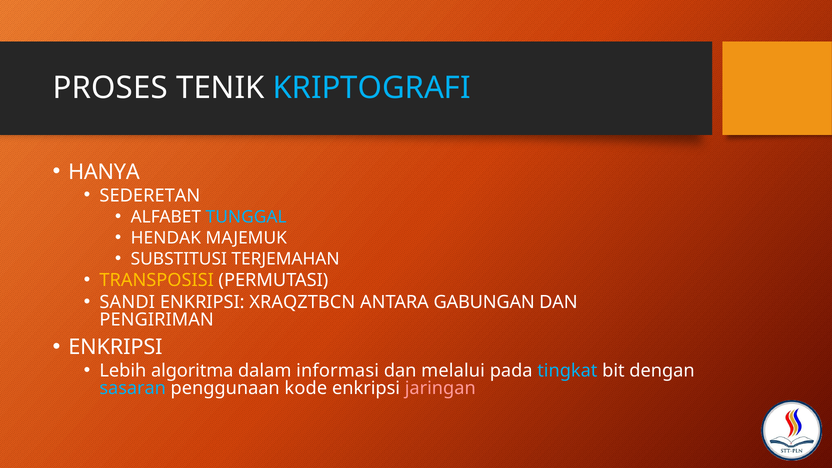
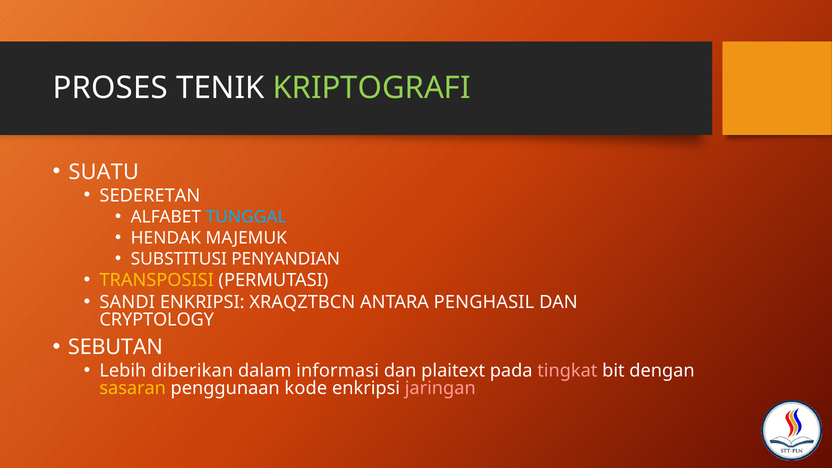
KRIPTOGRAFI colour: light blue -> light green (372, 88)
HANYA: HANYA -> SUATU (104, 172)
TERJEMAHAN: TERJEMAHAN -> PENYANDIAN (286, 259)
GABUNGAN: GABUNGAN -> PENGHASIL (484, 302)
PENGIRIMAN: PENGIRIMAN -> CRYPTOLOGY (157, 320)
ENKRIPSI: ENKRIPSI -> SEBUTAN (115, 347)
algoritma: algoritma -> diberikan (192, 371)
melalui: melalui -> plaitext (453, 371)
tingkat colour: light blue -> pink (567, 371)
sasaran colour: light blue -> yellow (133, 388)
